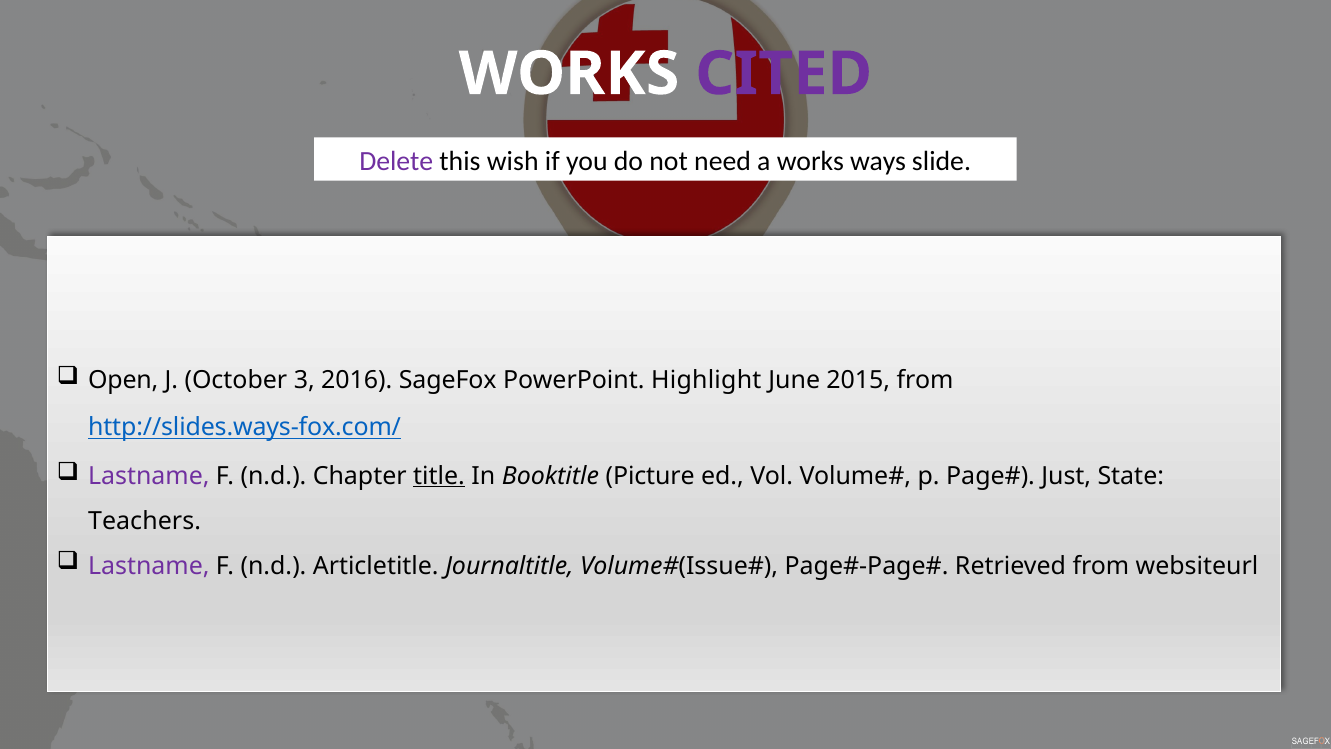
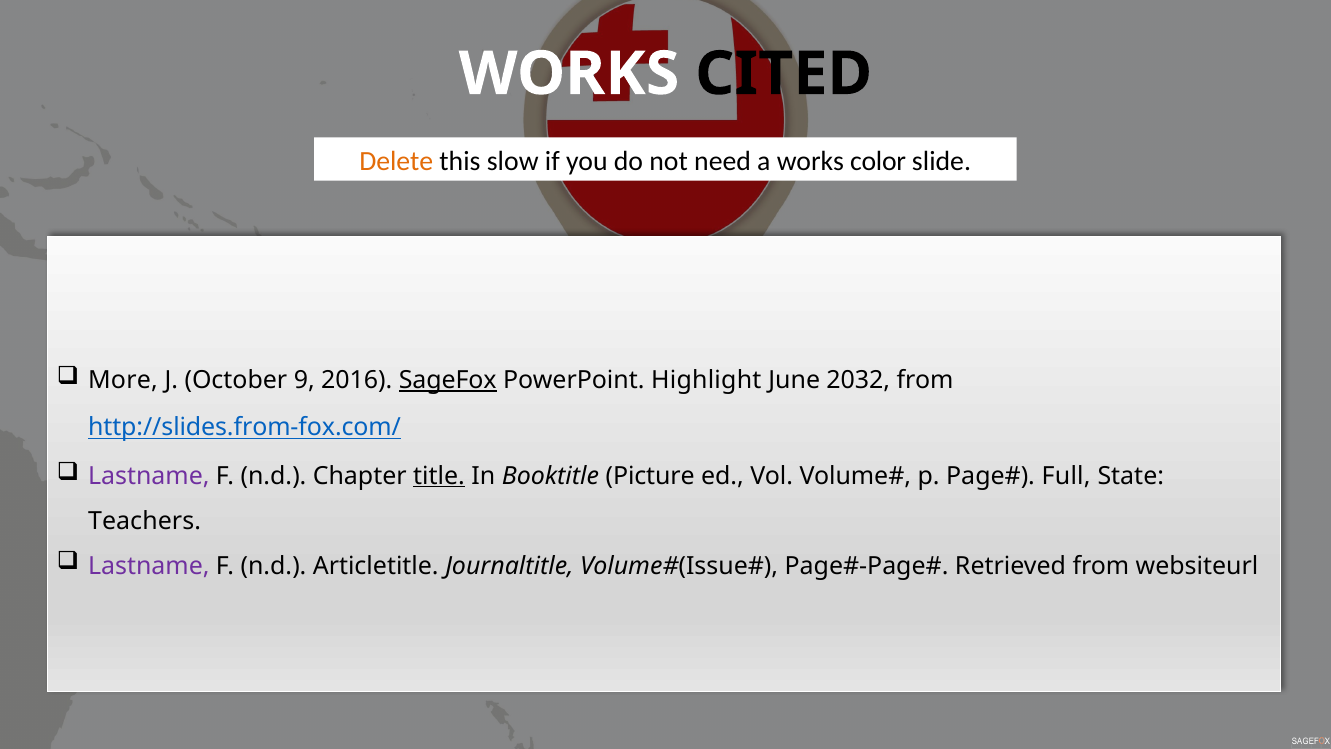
CITED colour: purple -> black (784, 74)
Delete colour: purple -> orange (396, 161)
wish: wish -> slow (513, 161)
ways: ways -> color (878, 161)
Open: Open -> More (123, 380)
3: 3 -> 9 (304, 380)
SageFox underline: none -> present (448, 380)
2015: 2015 -> 2032 (858, 380)
http://slides.ways-fox.com/: http://slides.ways-fox.com/ -> http://slides.from-fox.com/ (245, 427)
Just: Just -> Full (1066, 476)
